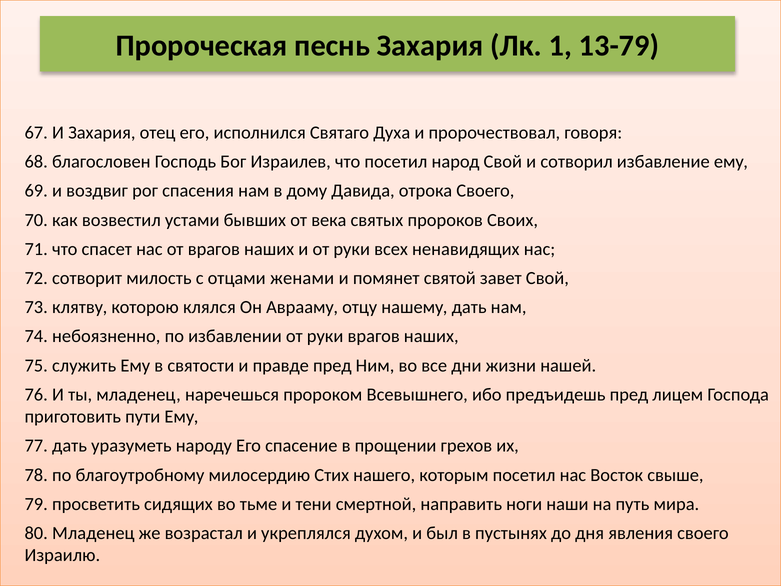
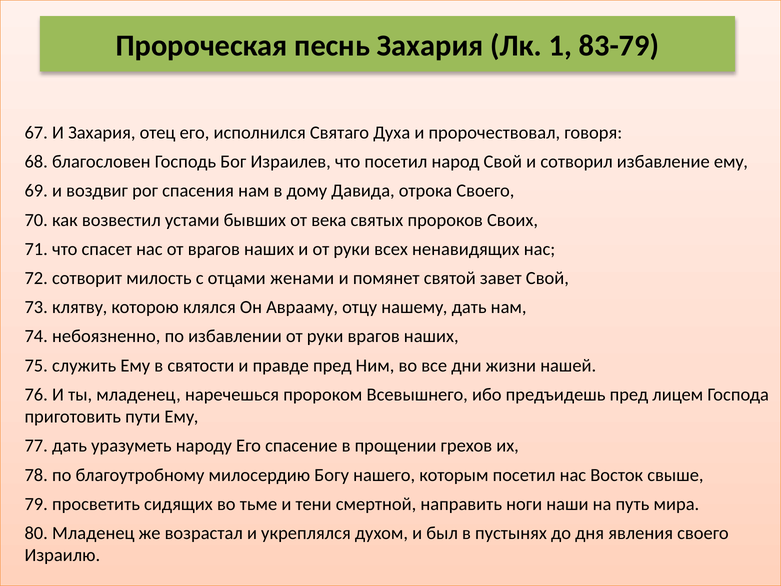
13-79: 13-79 -> 83-79 (619, 46)
Стих: Стих -> Богу (332, 475)
